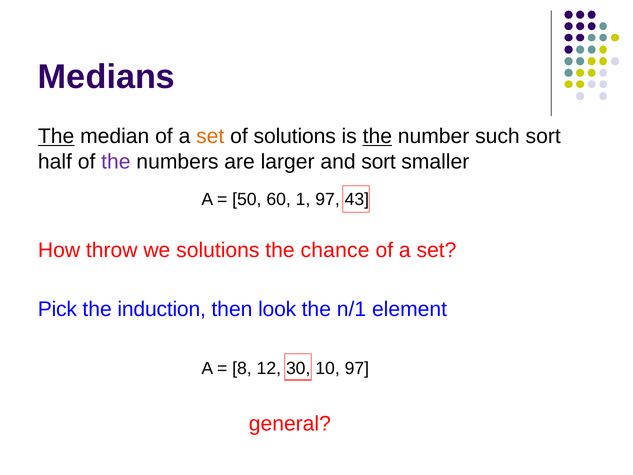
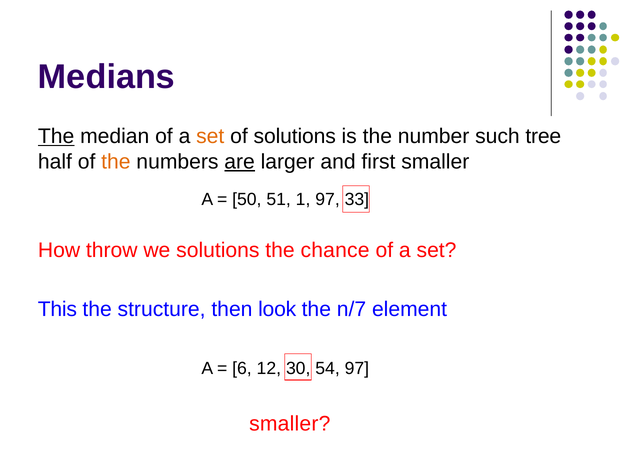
the underline: present -> none (377, 136)
such sort: sort -> tree (543, 136)
the colour: purple -> orange (116, 162)
are underline: none -> present (240, 162)
and sort: sort -> first (378, 162)
60: 60 -> 51 (279, 200)
43: 43 -> 33 (357, 200)
Pick: Pick -> This (57, 309)
induction: induction -> structure (162, 309)
n/1: n/1 -> n/7 (351, 309)
8: 8 -> 6 (242, 368)
10: 10 -> 54 (328, 368)
general: general -> smaller (290, 423)
